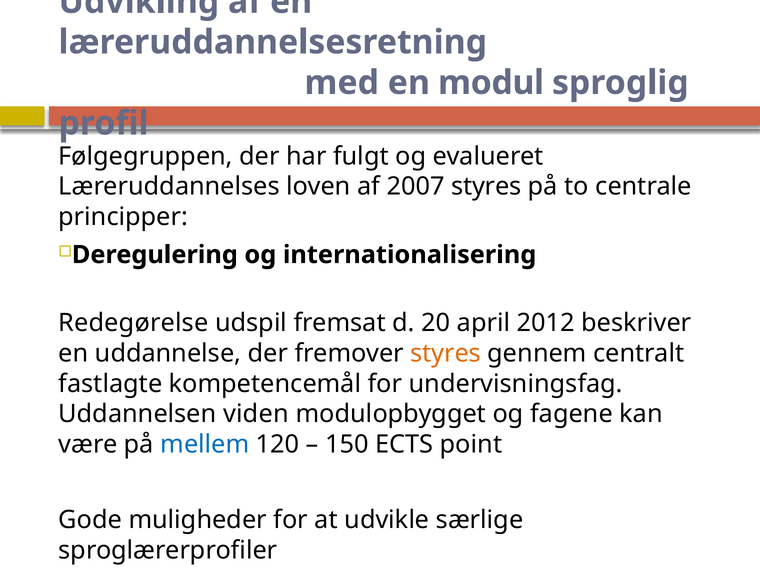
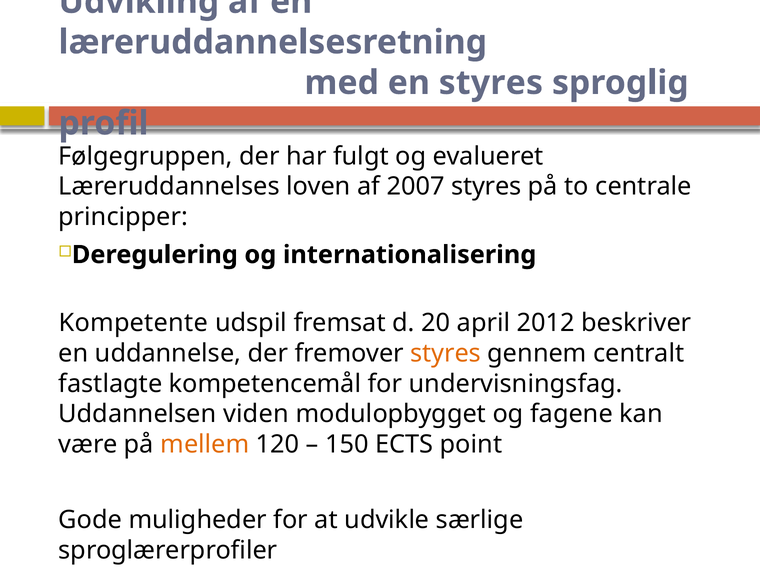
en modul: modul -> styres (491, 83)
Redegørelse: Redegørelse -> Kompetente (133, 323)
mellem colour: blue -> orange (205, 445)
